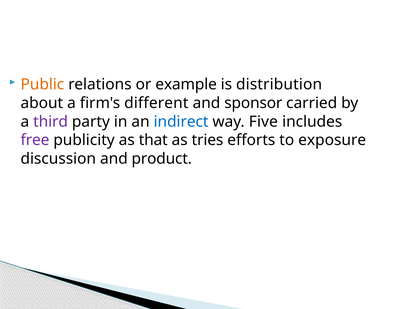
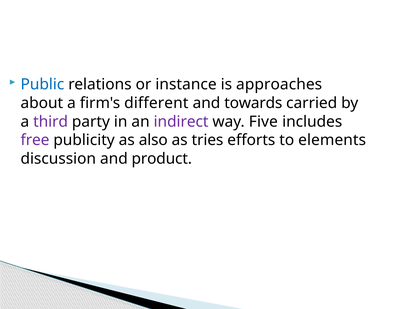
Public colour: orange -> blue (42, 84)
example: example -> instance (186, 84)
distribution: distribution -> approaches (279, 84)
sponsor: sponsor -> towards (253, 103)
indirect colour: blue -> purple (181, 122)
that: that -> also (153, 140)
exposure: exposure -> elements (332, 140)
